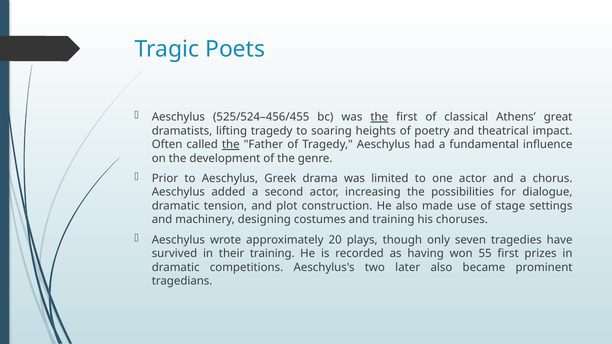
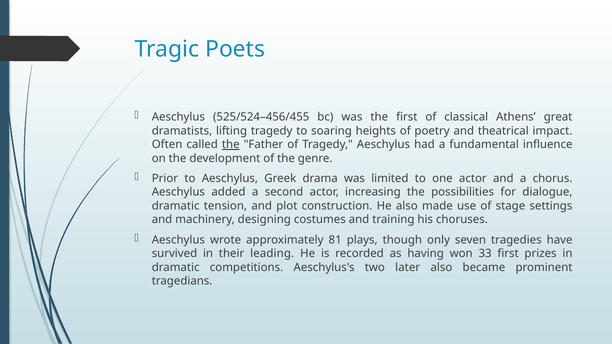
the underline: present -> none (379, 117)
20: 20 -> 81 (335, 240)
their training: training -> leading (272, 254)
55: 55 -> 33 (485, 254)
